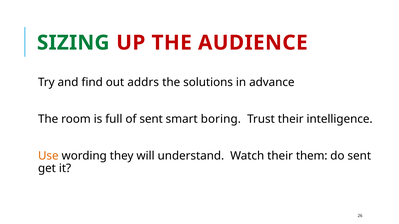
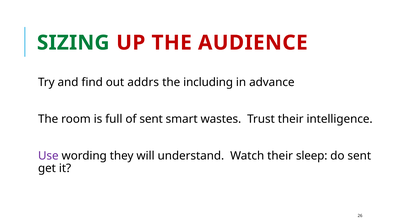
solutions: solutions -> including (208, 83)
boring: boring -> wastes (221, 119)
Use colour: orange -> purple (48, 156)
them: them -> sleep (312, 156)
